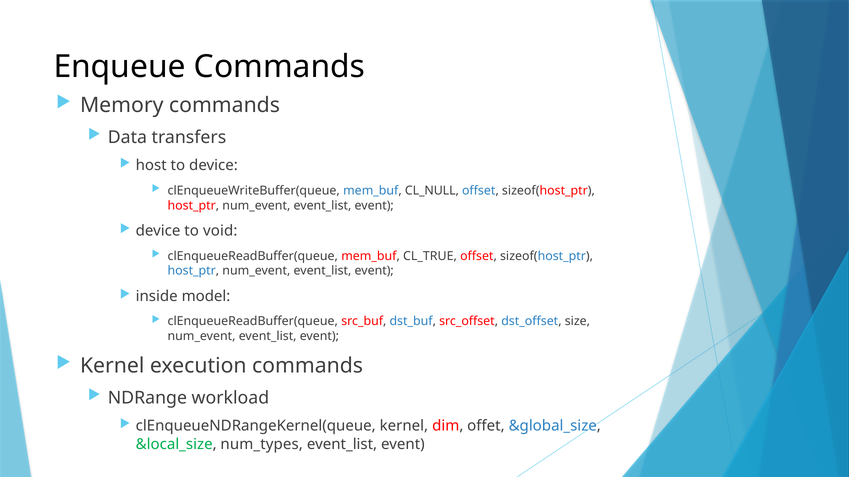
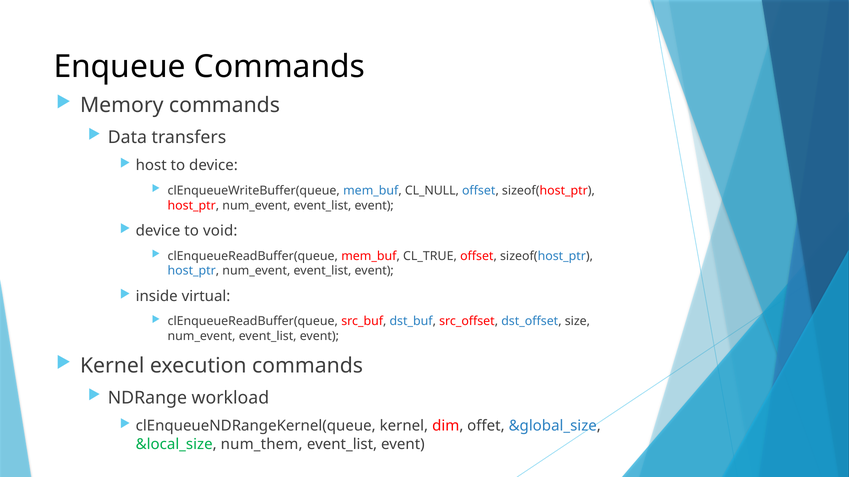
model: model -> virtual (206, 297)
num_types: num_types -> num_them (262, 445)
